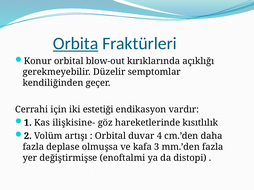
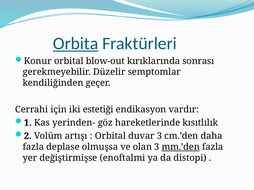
açıklığı: açıklığı -> sonrası (198, 61)
ilişkisine-: ilişkisine- -> yerinden- (74, 123)
duvar 4: 4 -> 3 (159, 136)
kafa: kafa -> olan (142, 147)
mm.’den underline: none -> present (181, 147)
